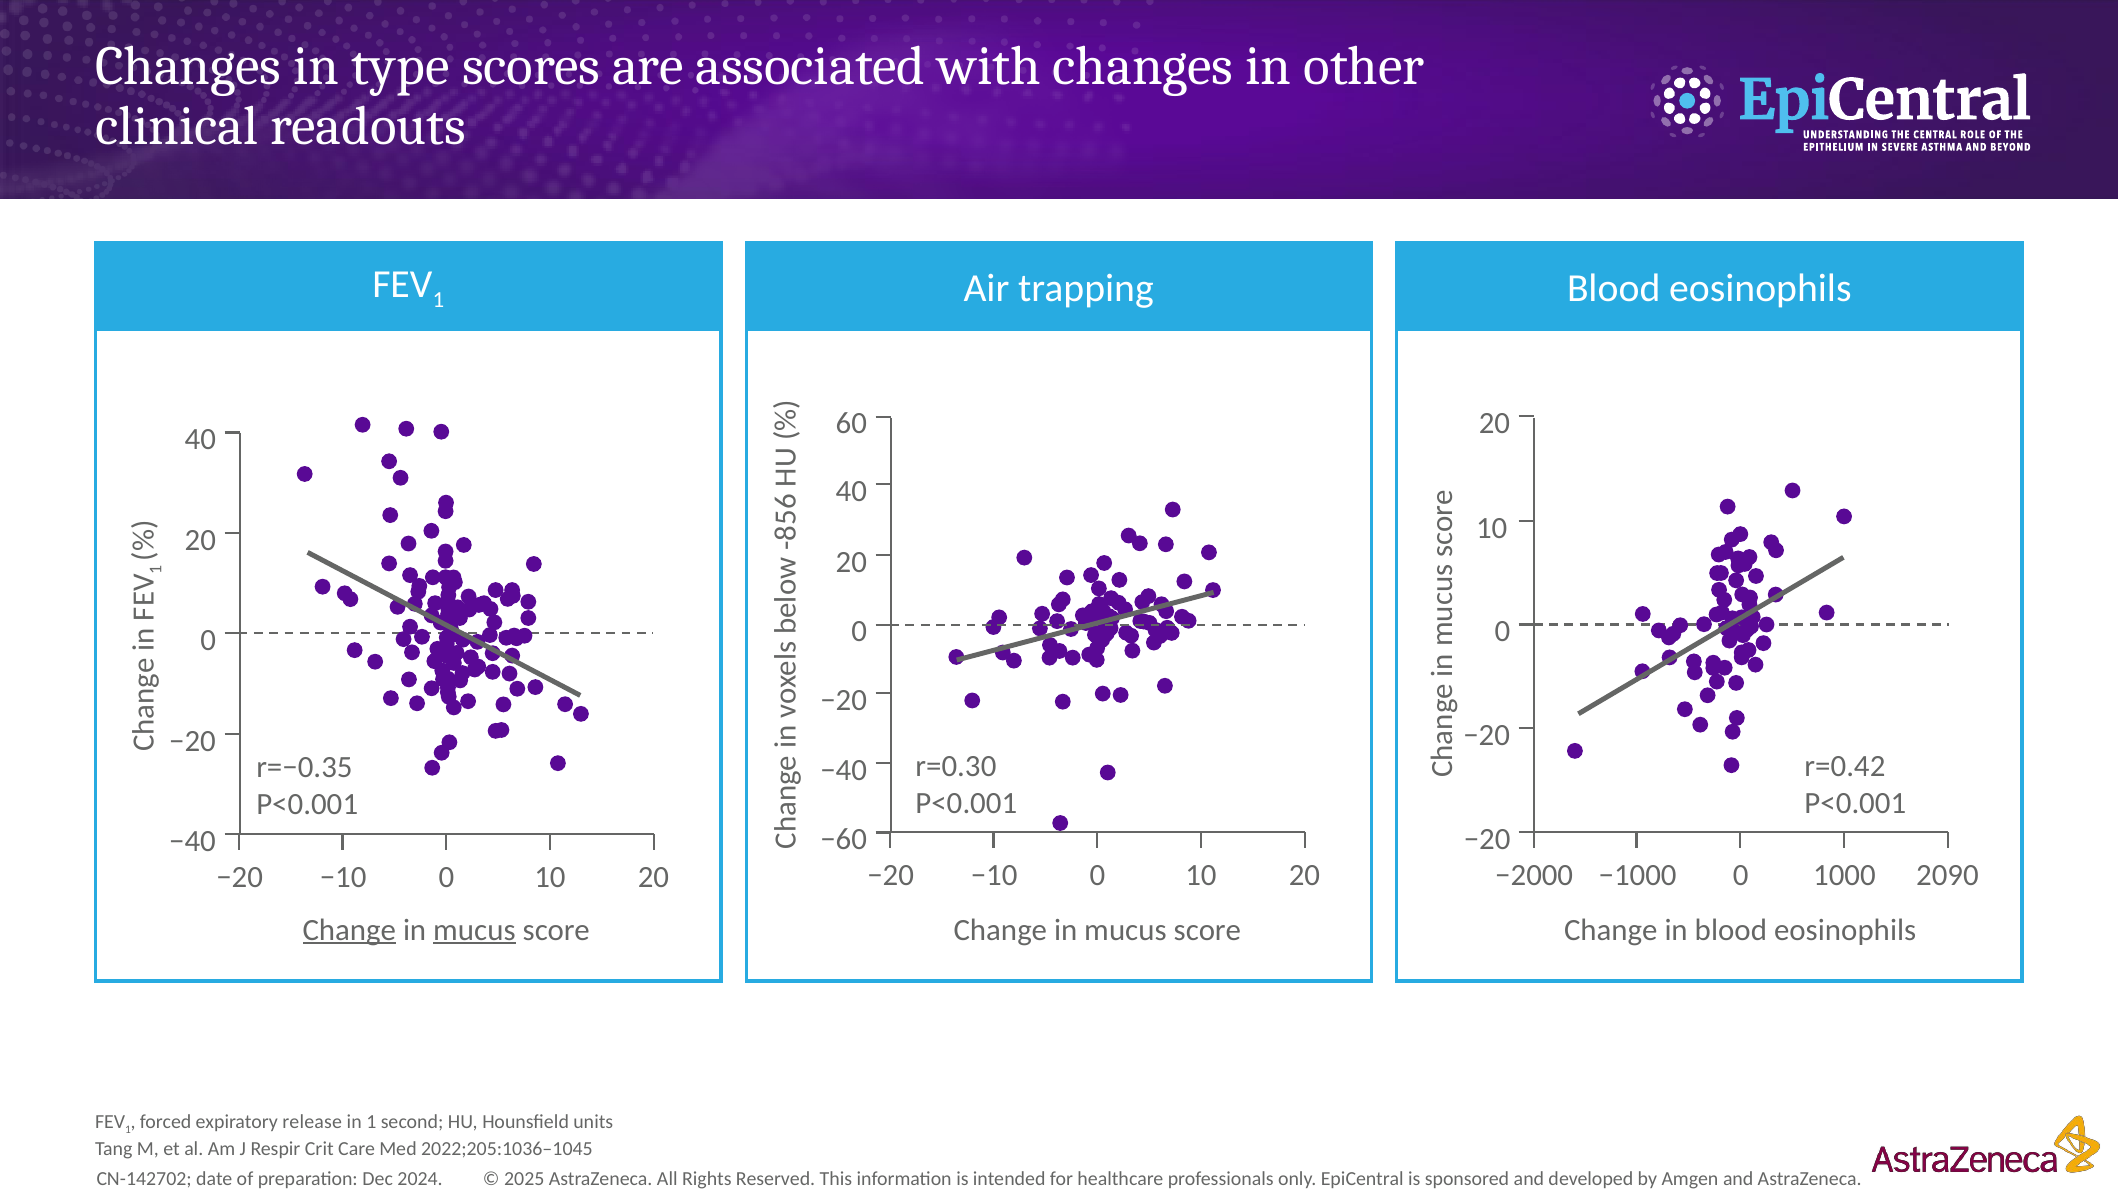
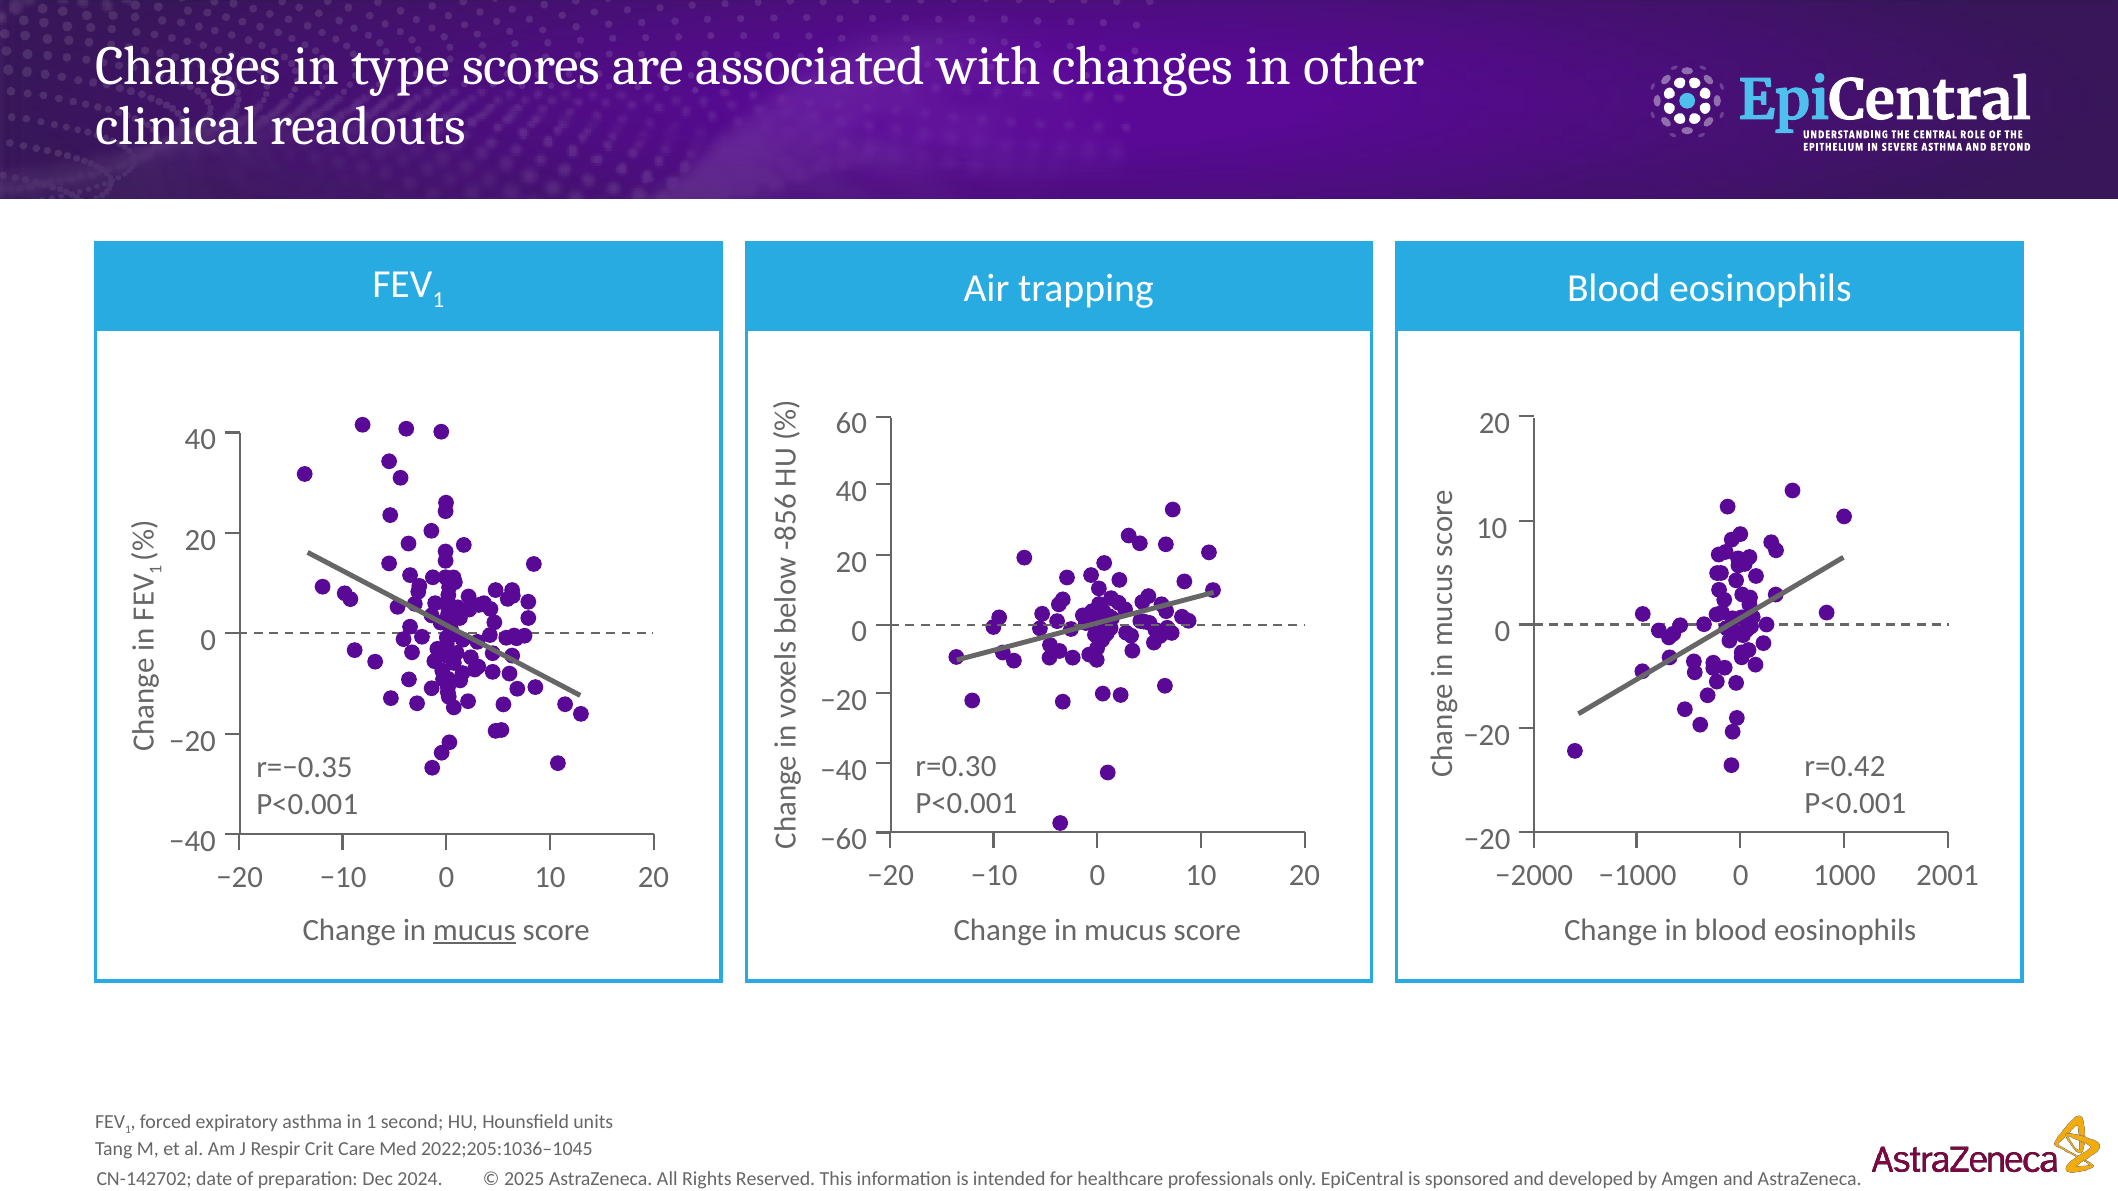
2090: 2090 -> 2001 (1947, 875)
Change underline: present -> none (349, 930)
release: release -> asthma (312, 1122)
